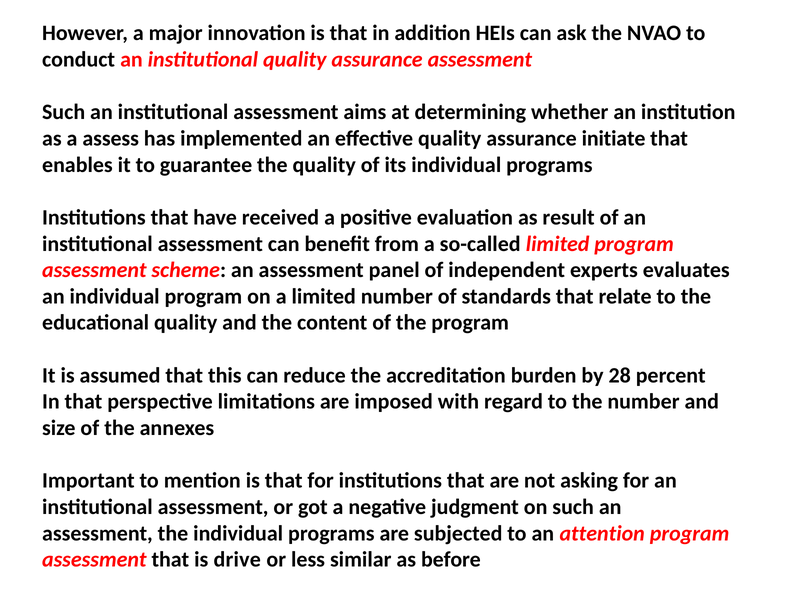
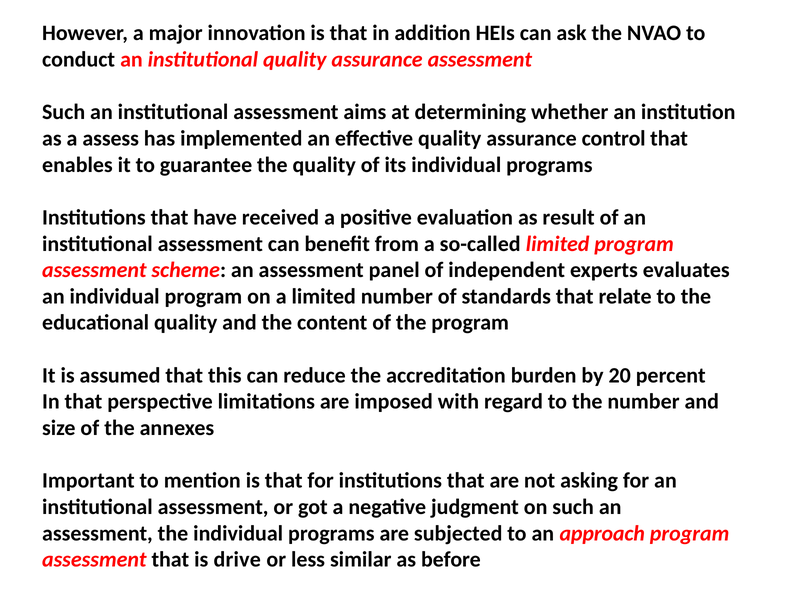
initiate: initiate -> control (614, 139)
28: 28 -> 20 (620, 376)
attention: attention -> approach (602, 534)
